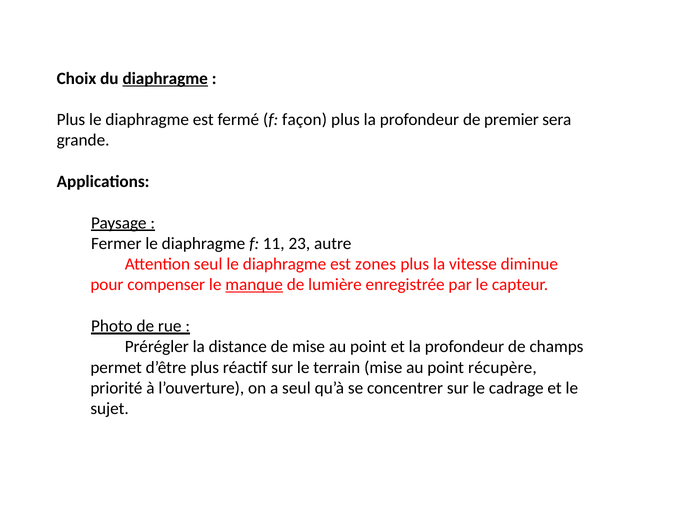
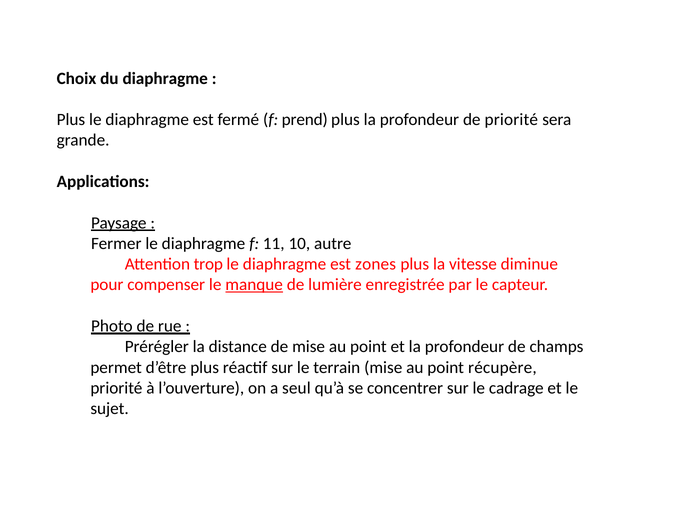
diaphragme underline: present -> none (165, 78)
façon: façon -> prend (305, 120)
de premier: premier -> priorité (511, 120)
23: 23 -> 10 (299, 243)
Attention seul: seul -> trop (208, 264)
